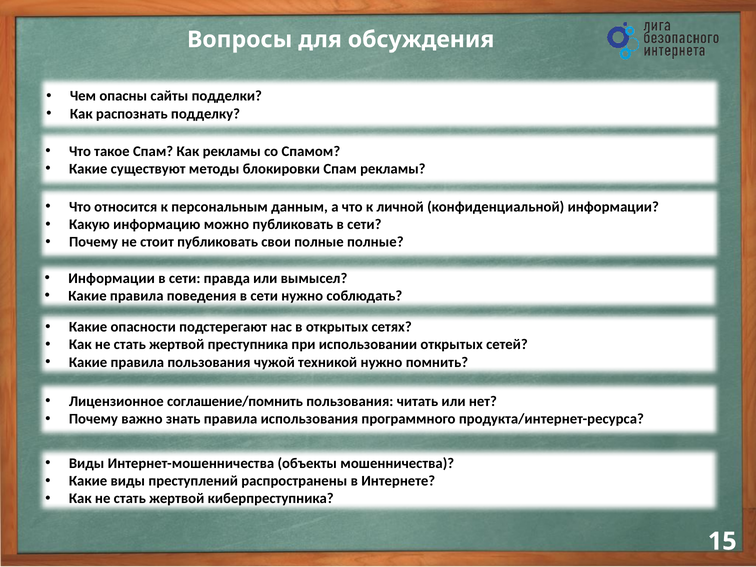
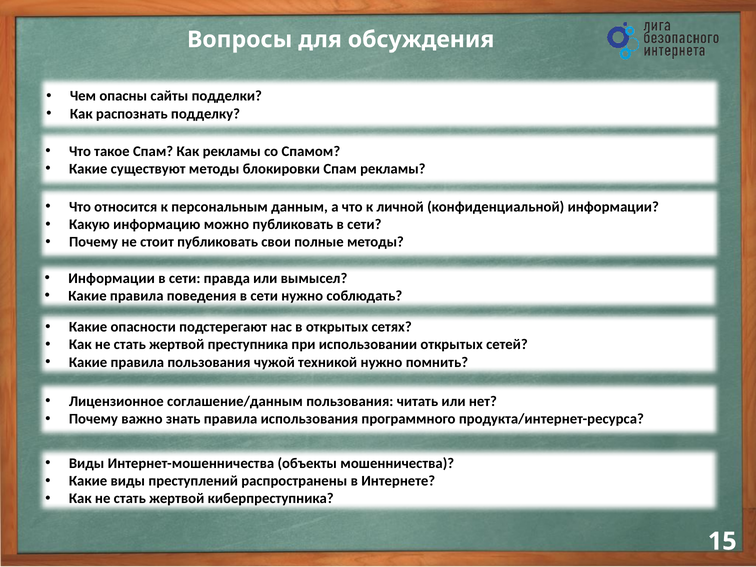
полные полные: полные -> методы (375, 242)
соглашение/помнить: соглашение/помнить -> соглашение/данным (235, 401)
